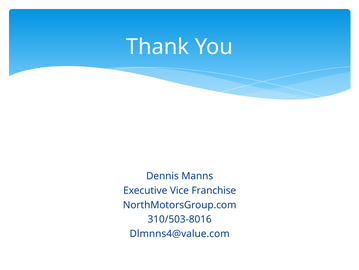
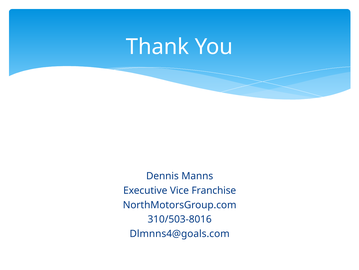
Dlmnns4@value.com: Dlmnns4@value.com -> Dlmnns4@goals.com (180, 233)
